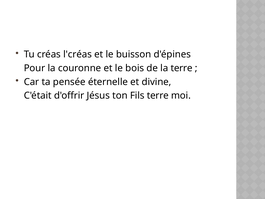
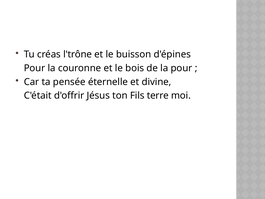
l'créas: l'créas -> l'trône (78, 54)
la terre: terre -> pour (181, 68)
